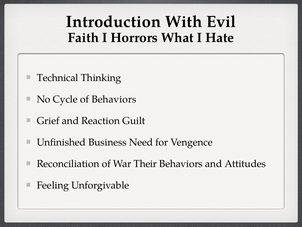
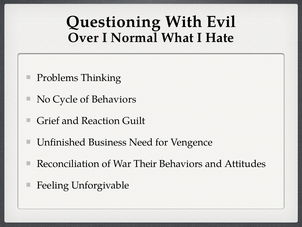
Introduction: Introduction -> Questioning (113, 22)
Faith: Faith -> Over (83, 38)
Horrors: Horrors -> Normal (134, 38)
Technical: Technical -> Problems (58, 78)
